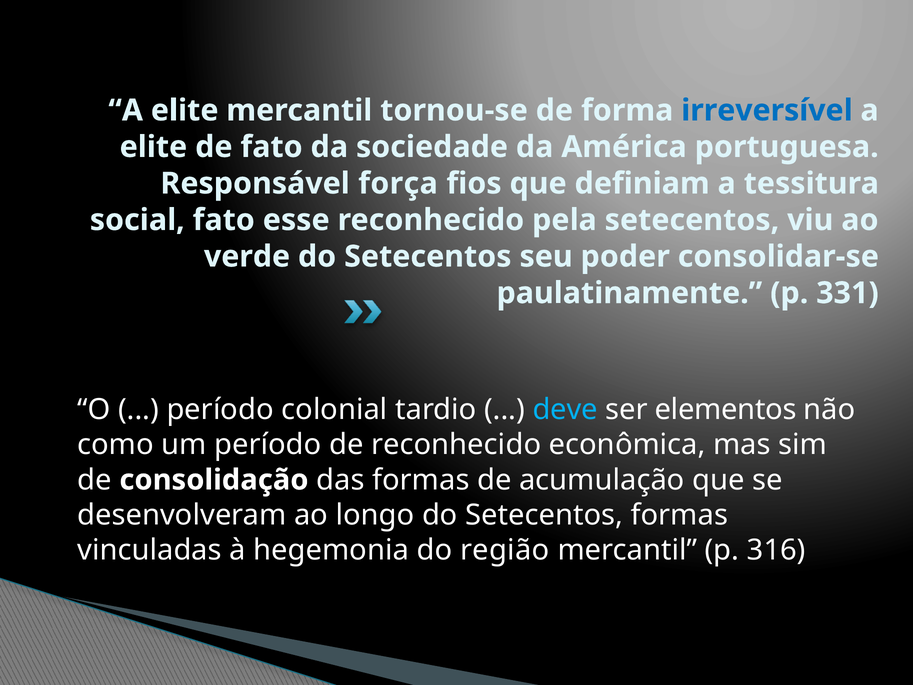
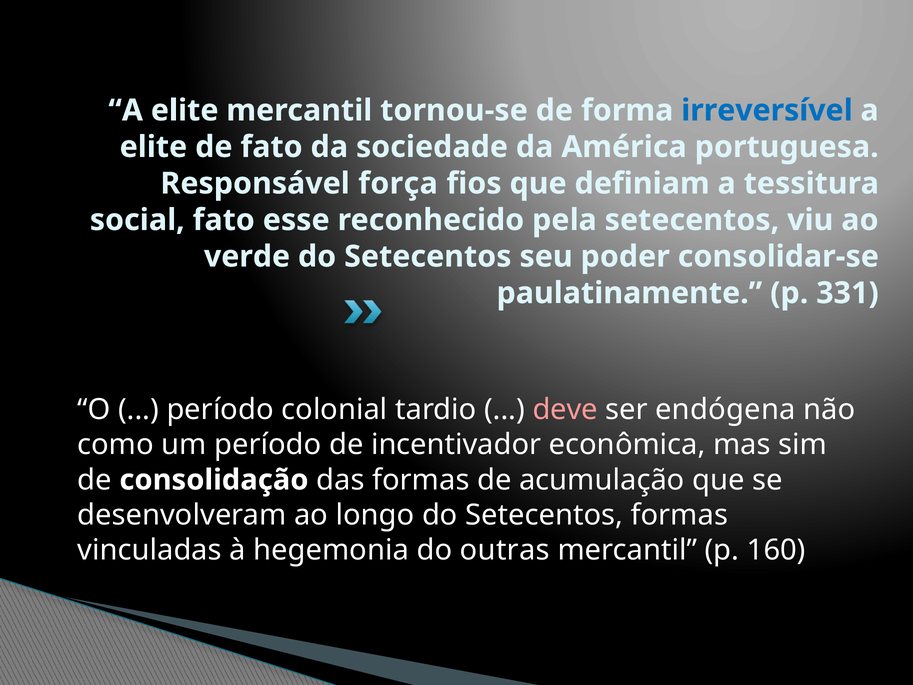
deve colour: light blue -> pink (565, 410)
elementos: elementos -> endógena (725, 410)
de reconhecido: reconhecido -> incentivador (456, 445)
região: região -> outras (505, 550)
316: 316 -> 160 (776, 550)
